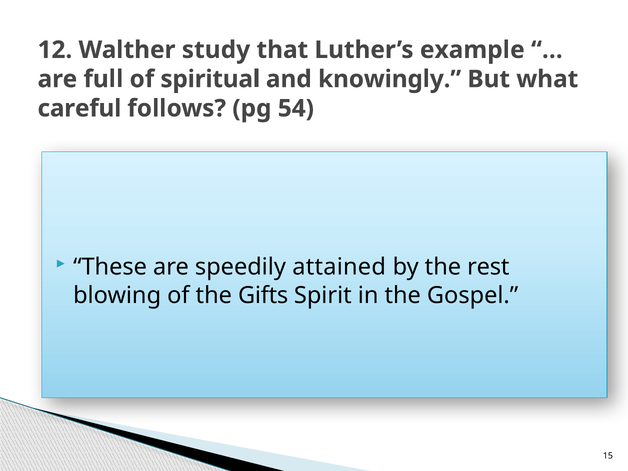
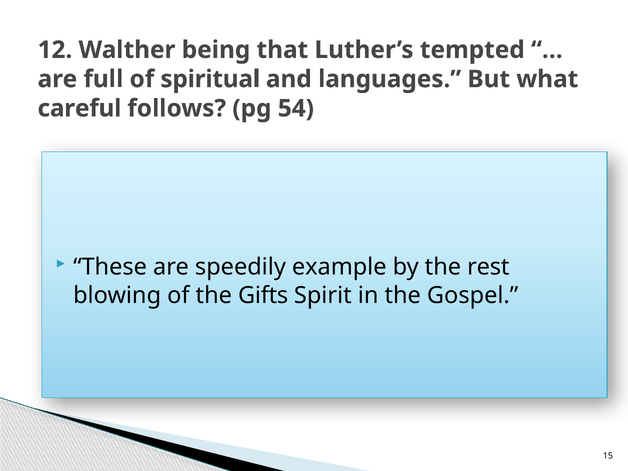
study: study -> being (216, 50)
example: example -> tempted (472, 50)
knowingly: knowingly -> languages (390, 79)
attained: attained -> example (339, 267)
